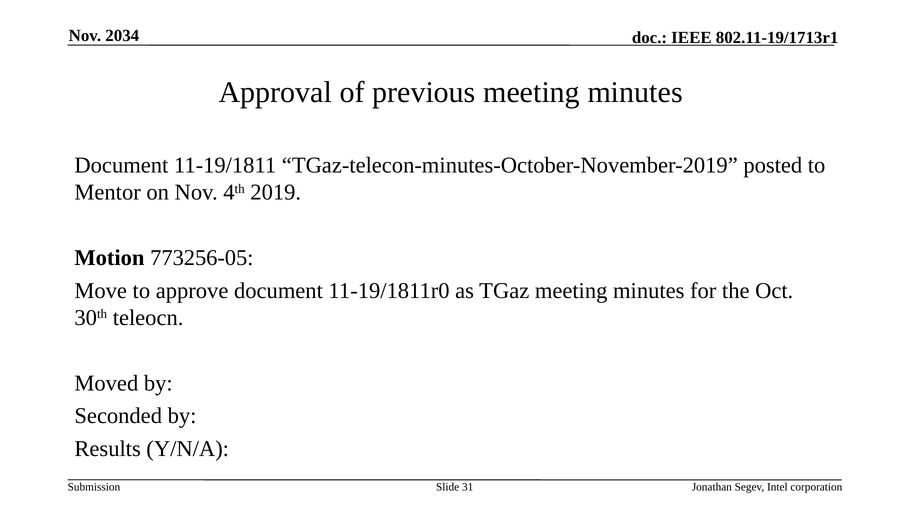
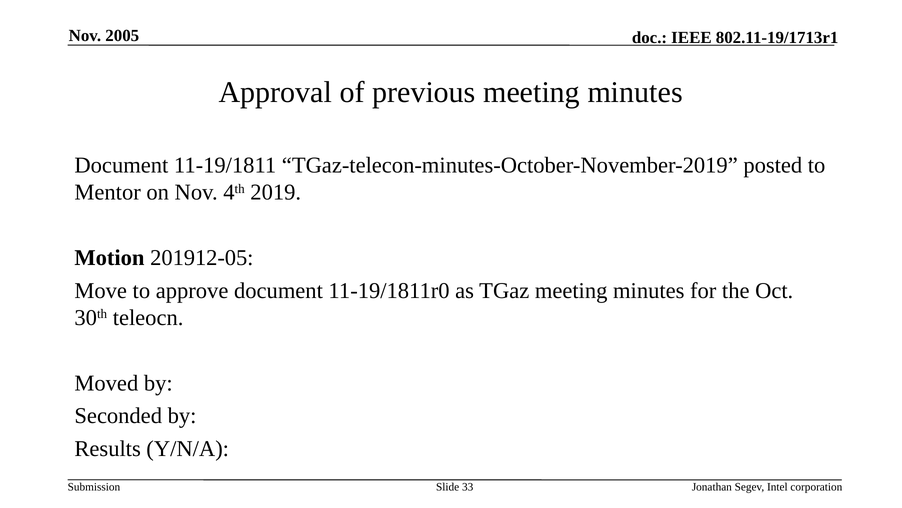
2034: 2034 -> 2005 (122, 36)
773256-05: 773256-05 -> 201912-05 (202, 258)
31: 31 -> 33 (468, 487)
